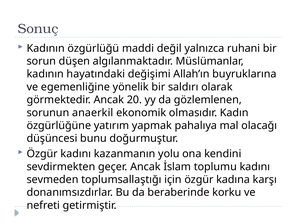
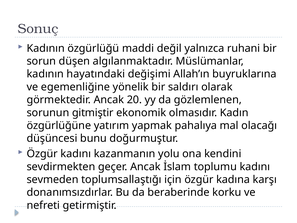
anaerkil: anaerkil -> gitmiştir (93, 113)
